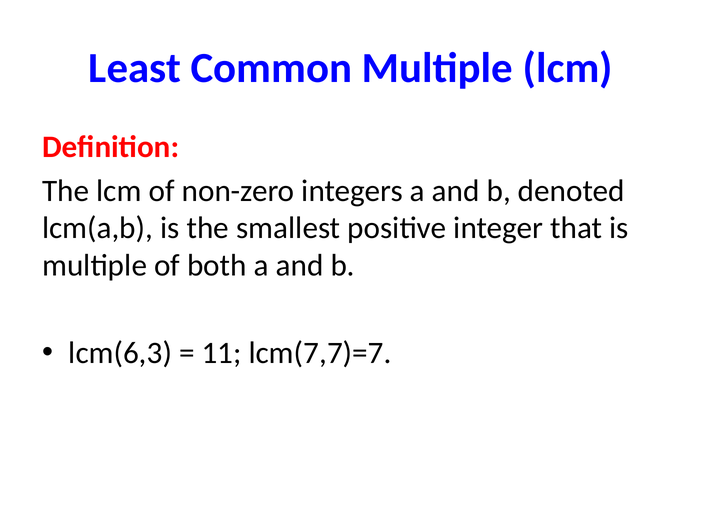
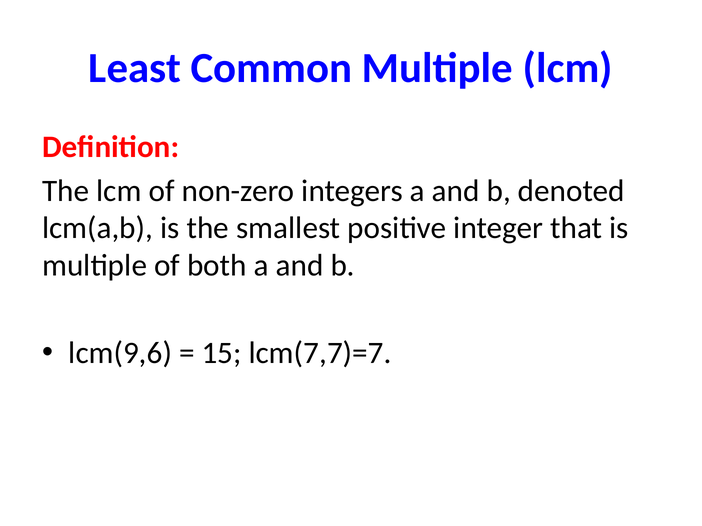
lcm(6,3: lcm(6,3 -> lcm(9,6 (120, 353)
11: 11 -> 15 (222, 353)
